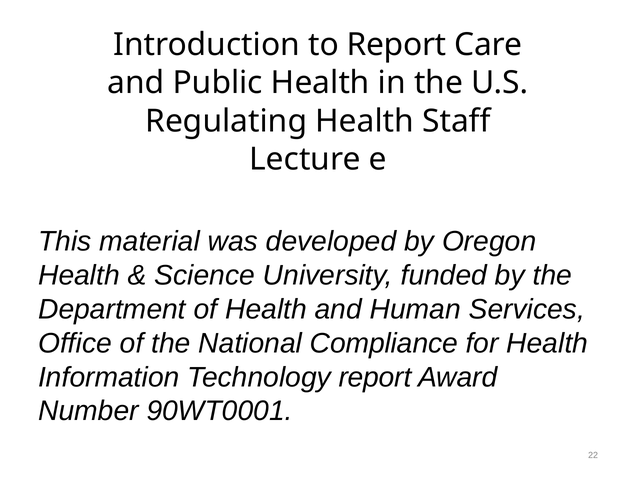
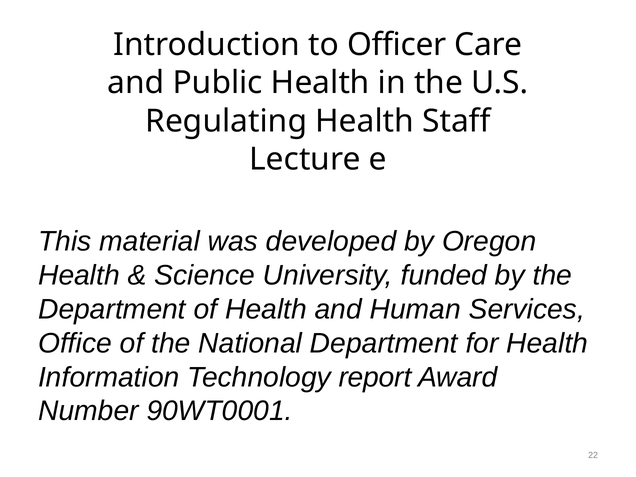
to Report: Report -> Officer (397, 45)
National Compliance: Compliance -> Department (384, 343)
